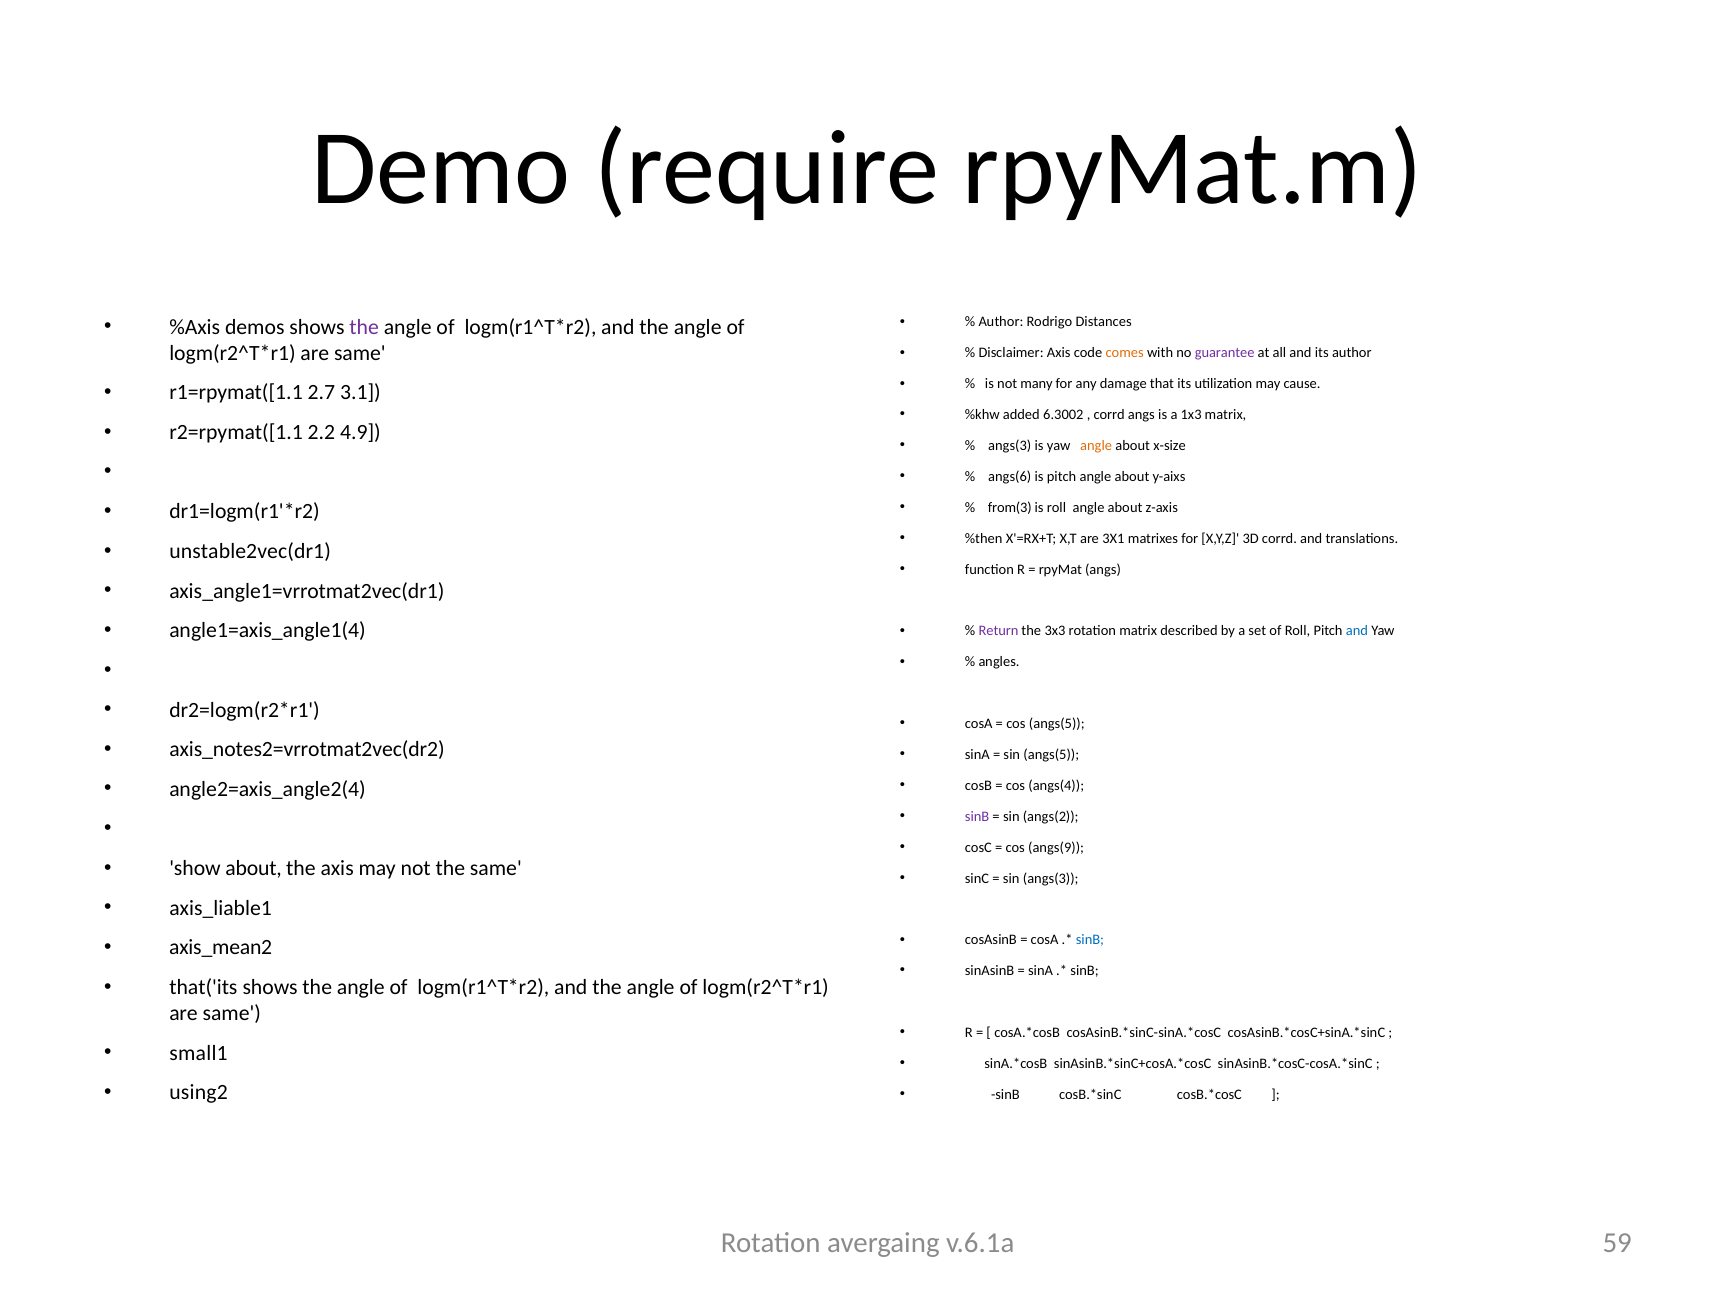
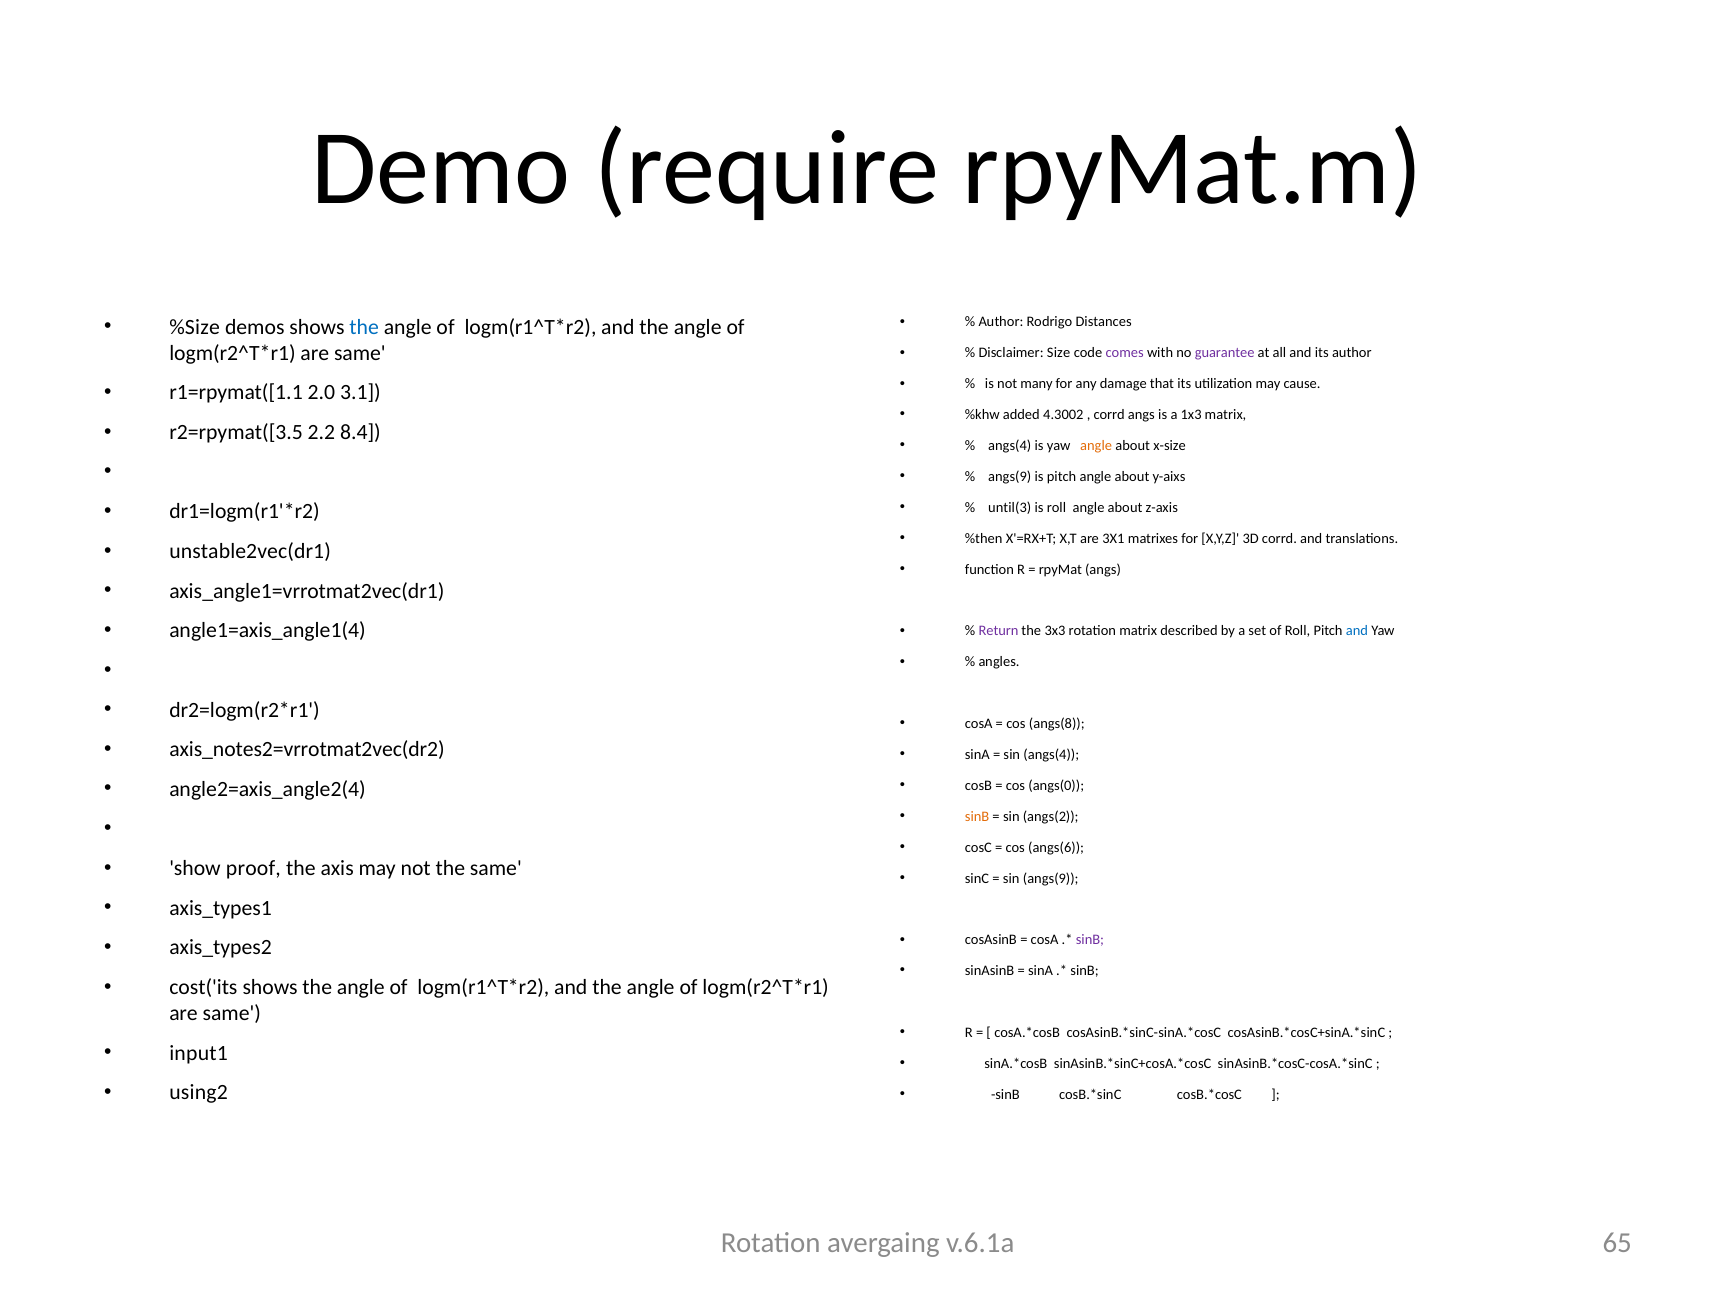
%Axis: %Axis -> %Size (195, 327)
the colour: purple -> blue (364, 327)
Disclaimer Axis: Axis -> Size (1059, 353)
comes colour: orange -> purple (1125, 353)
2.7: 2.7 -> 2.0 (321, 393)
6.3002: 6.3002 -> 4.3002 (1063, 415)
r2=rpymat([1.1: r2=rpymat([1.1 -> r2=rpymat([3.5 (236, 432)
4.9: 4.9 -> 8.4 (360, 432)
angs(3: angs(3 -> angs(4 (1010, 446)
angs(6: angs(6 -> angs(9 (1010, 477)
from(3: from(3 -> until(3 (1010, 508)
cos angs(5: angs(5 -> angs(8 (1057, 724)
sin angs(5: angs(5 -> angs(4 (1051, 755)
angs(4: angs(4 -> angs(0 (1056, 786)
sinB colour: purple -> orange (977, 816)
angs(9: angs(9 -> angs(6 (1056, 847)
show about: about -> proof (253, 868)
sin angs(3: angs(3 -> angs(9 (1051, 878)
axis_liable1: axis_liable1 -> axis_types1 (221, 908)
sinB colour: blue -> purple (1090, 940)
axis_mean2: axis_mean2 -> axis_types2 (221, 948)
that('its: that('its -> cost('its (203, 987)
small1: small1 -> input1 (199, 1053)
59: 59 -> 65 (1617, 1243)
